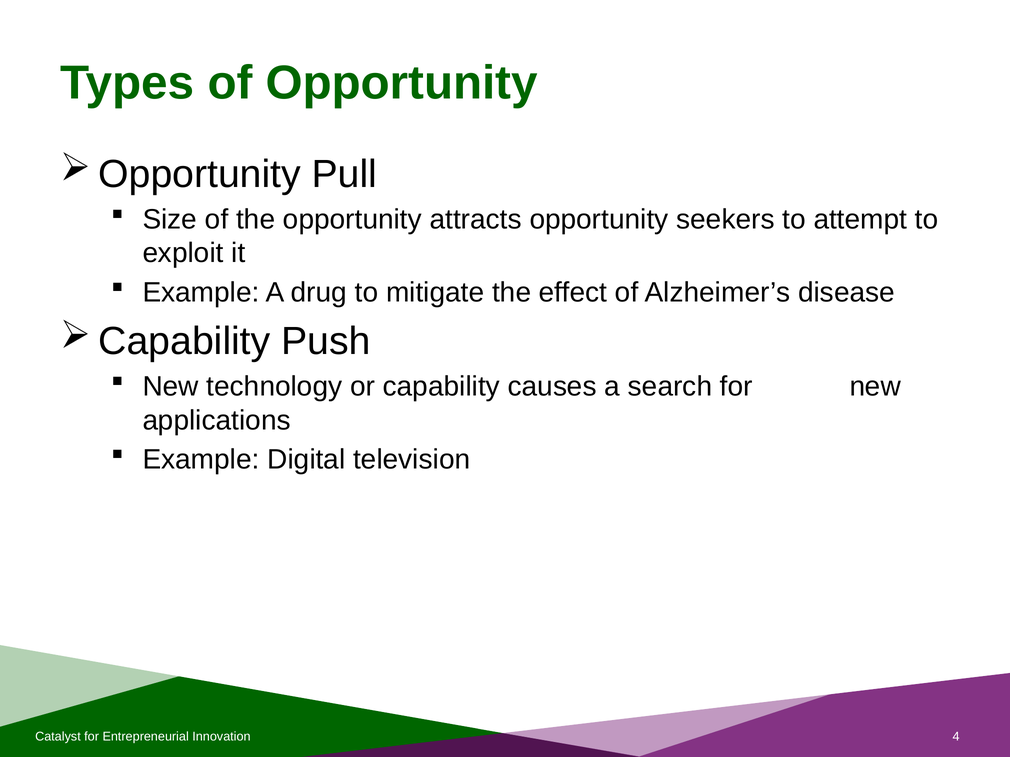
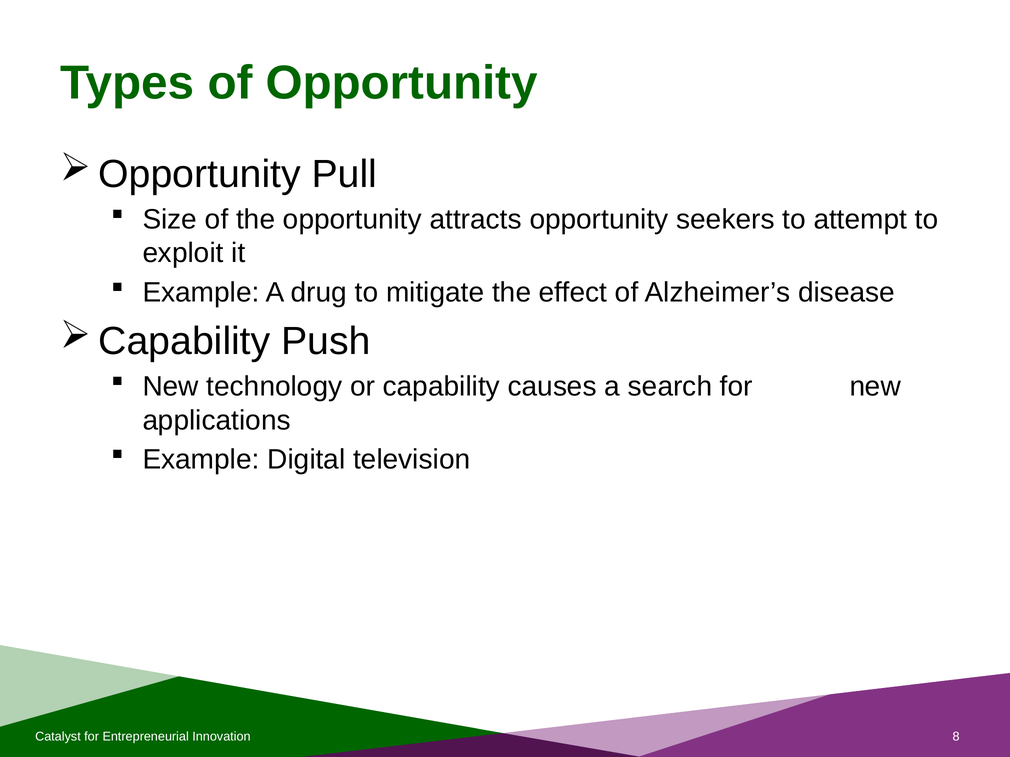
4: 4 -> 8 (956, 737)
